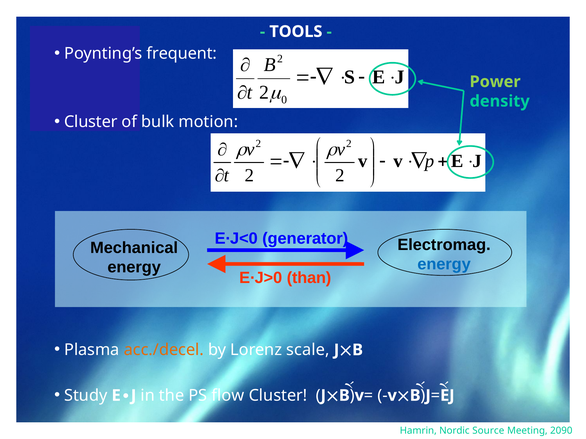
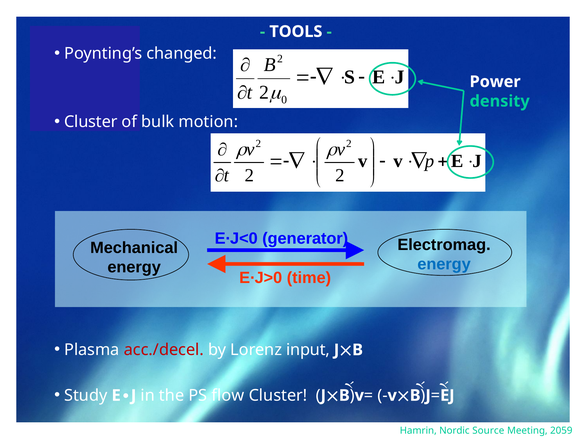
frequent: frequent -> changed (182, 54)
Power colour: light green -> white (495, 82)
than: than -> time (309, 278)
acc./decel colour: orange -> red (164, 350)
scale: scale -> input (308, 350)
2090: 2090 -> 2059 (561, 431)
